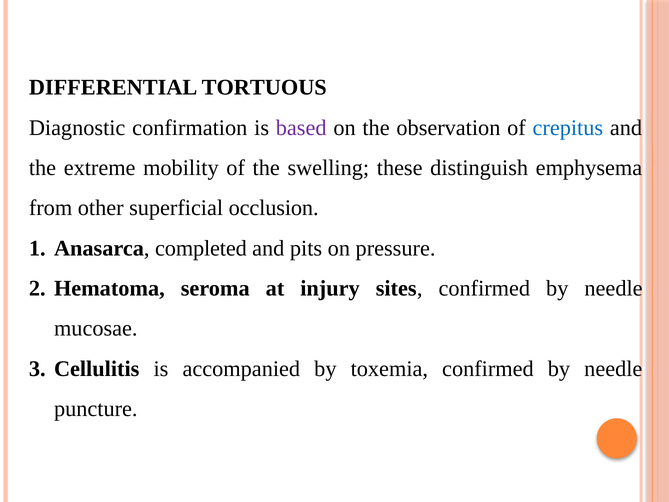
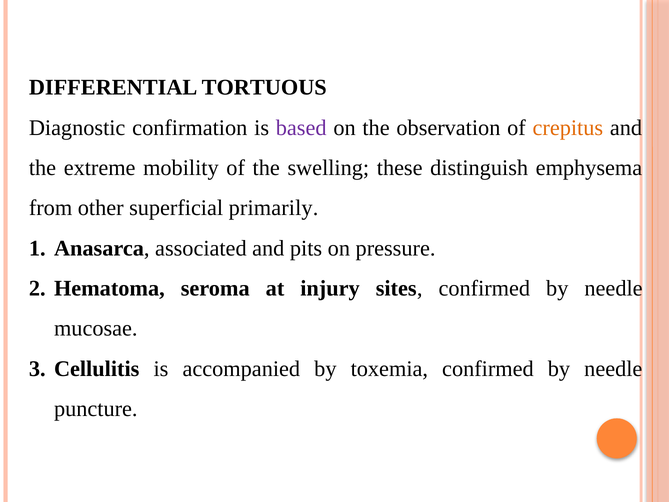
crepitus colour: blue -> orange (568, 128)
occlusion: occlusion -> primarily (274, 208)
completed: completed -> associated (201, 248)
